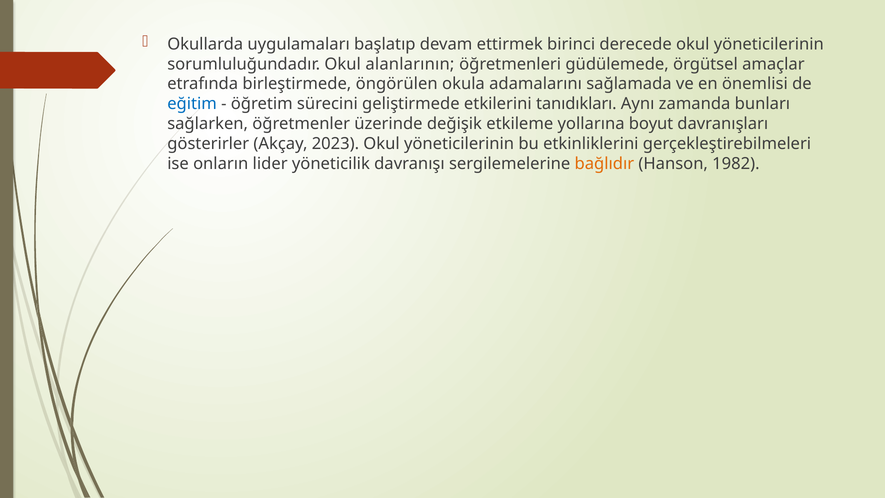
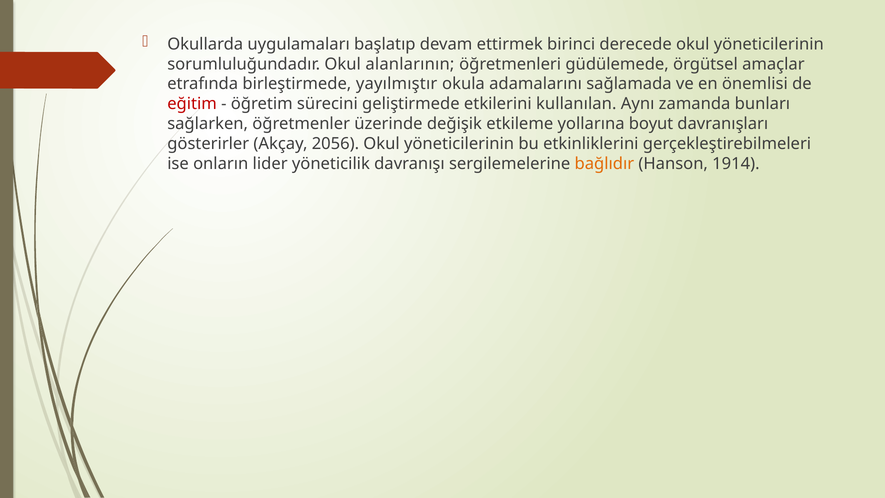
öngörülen: öngörülen -> yayılmıştır (397, 84)
eğitim colour: blue -> red (192, 104)
tanıdıkları: tanıdıkları -> kullanılan (576, 104)
2023: 2023 -> 2056 (335, 144)
1982: 1982 -> 1914 (736, 164)
